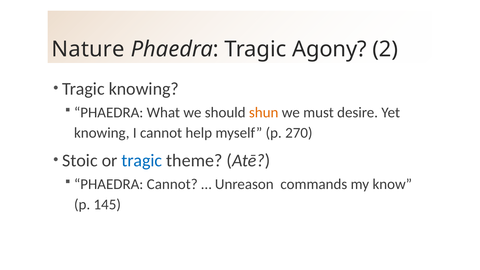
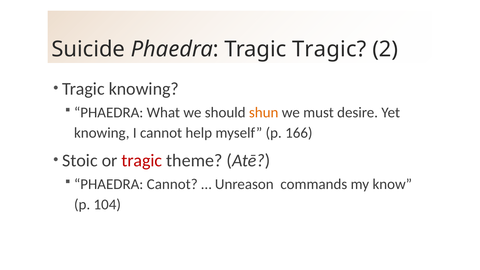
Nature: Nature -> Suicide (88, 49)
Tragic Agony: Agony -> Tragic (329, 49)
270: 270 -> 166 (299, 133)
tragic colour: blue -> red (142, 160)
145: 145 -> 104 (107, 205)
